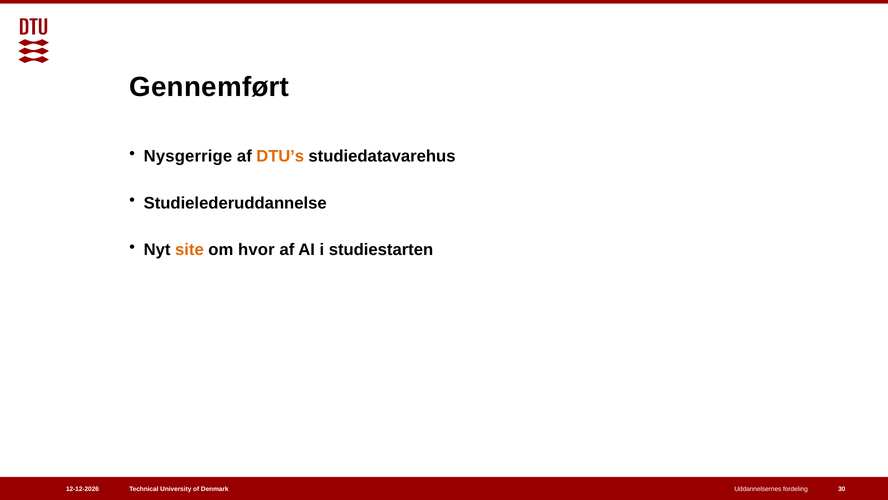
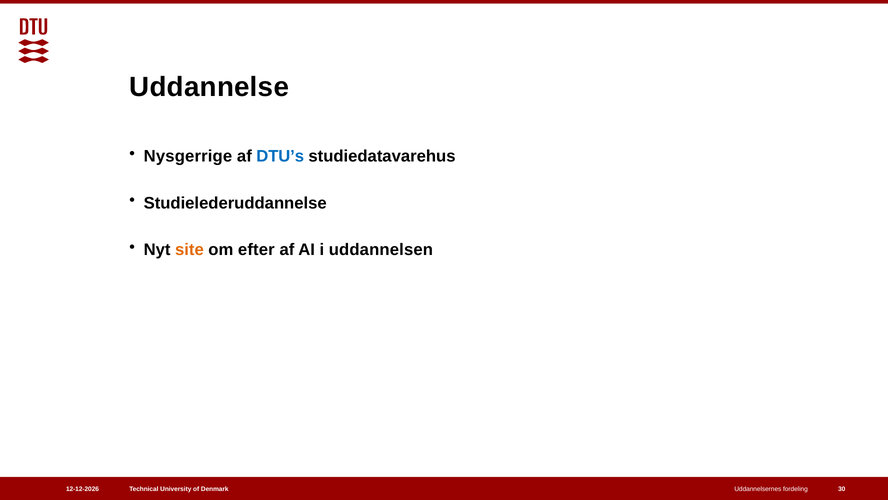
Gennemført: Gennemført -> Uddannelse (209, 87)
DTU’s colour: orange -> blue (280, 156)
hvor: hvor -> efter (256, 250)
studiestarten: studiestarten -> uddannelsen (381, 250)
